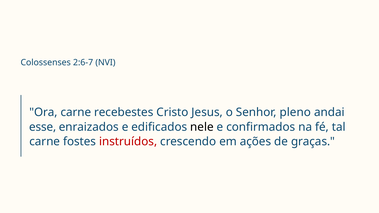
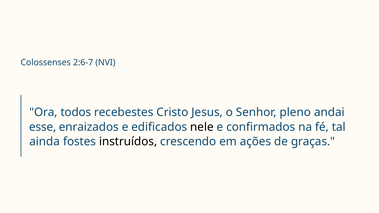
Ora carne: carne -> todos (76, 112)
carne: carne -> ainda (45, 142)
instruídos colour: red -> black (128, 142)
